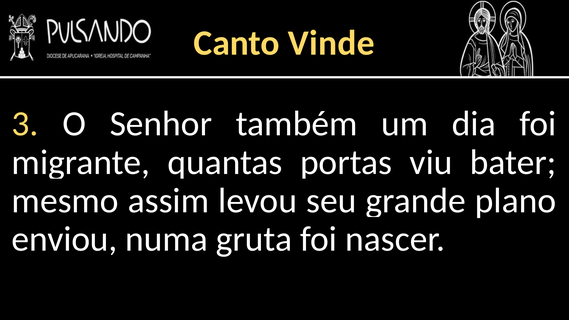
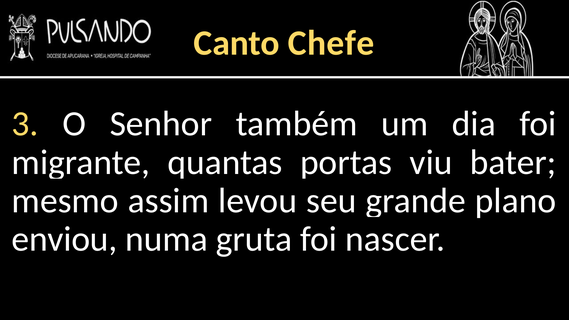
Vinde: Vinde -> Chefe (331, 43)
